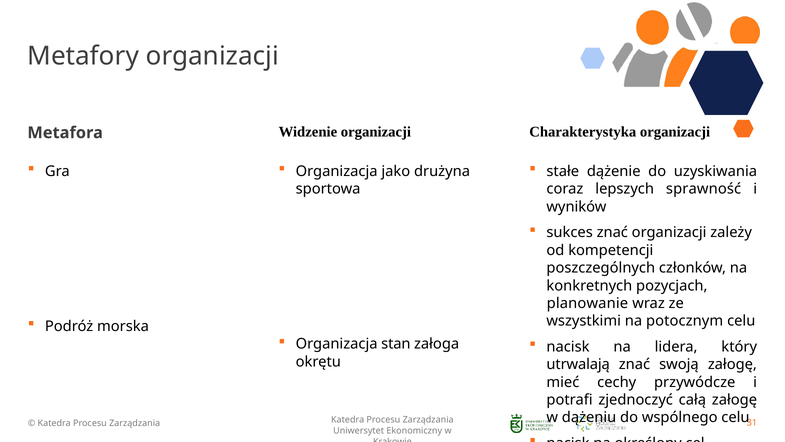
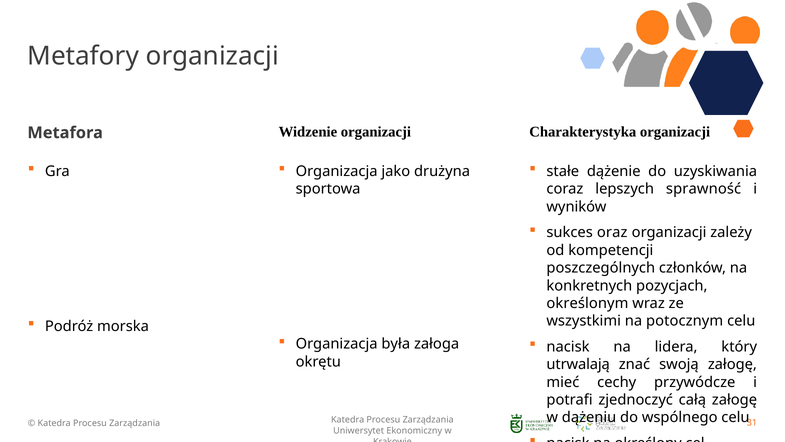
sukces znać: znać -> oraz (612, 232)
planowanie: planowanie -> określonym (587, 303)
stan: stan -> była (396, 344)
